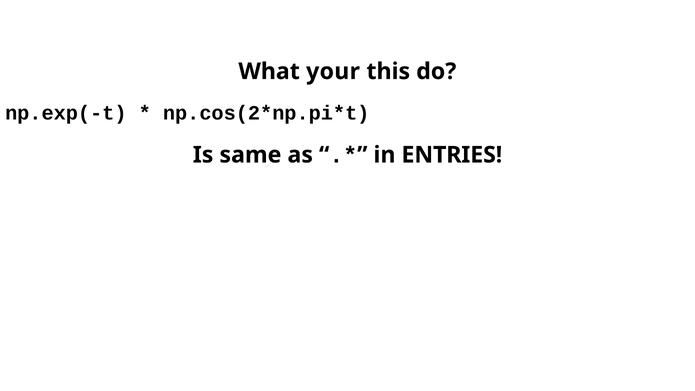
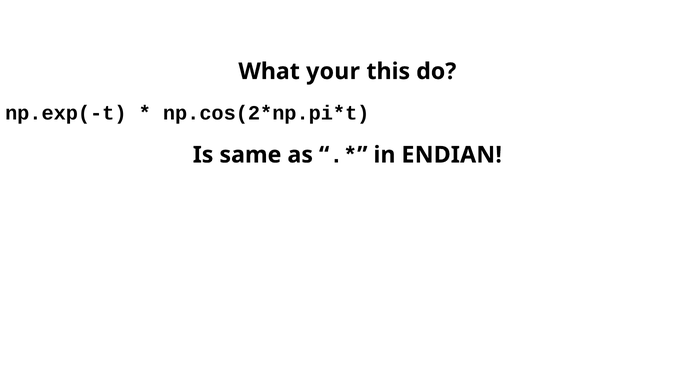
ENTRIES: ENTRIES -> ENDIAN (452, 155)
